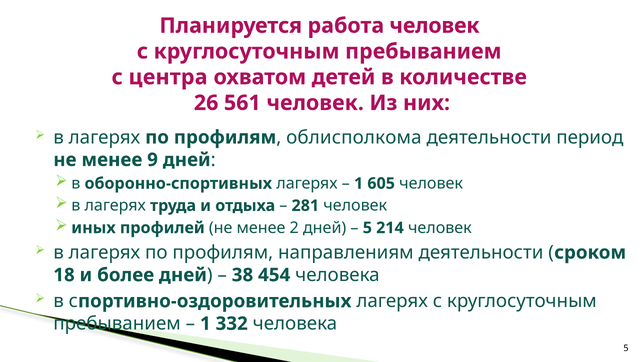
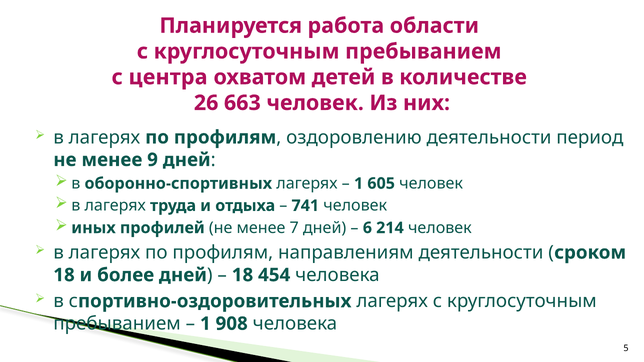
работа человек: человек -> области (434, 26)
561: 561 -> 663 (242, 103)
облисполкома: облисполкома -> оздоровлению (354, 137)
281: 281 -> 741 (305, 206)
2: 2 -> 7 (294, 228)
5: 5 -> 6 (367, 228)
38: 38 -> 18 (243, 275)
332: 332 -> 908 (232, 324)
